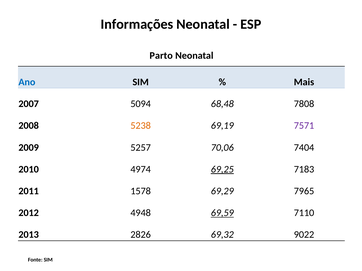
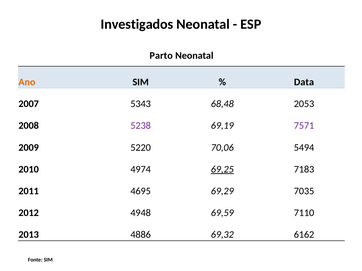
Informações: Informações -> Investigados (137, 24)
Ano colour: blue -> orange (27, 82)
Mais: Mais -> Data (304, 82)
5094: 5094 -> 5343 (141, 104)
7808: 7808 -> 2053 (304, 104)
5238 colour: orange -> purple (141, 126)
5257: 5257 -> 5220 (141, 148)
7404: 7404 -> 5494 (304, 148)
1578: 1578 -> 4695 (141, 191)
7965: 7965 -> 7035 (304, 191)
69,59 underline: present -> none (222, 213)
2826: 2826 -> 4886 (141, 235)
9022: 9022 -> 6162 (304, 235)
